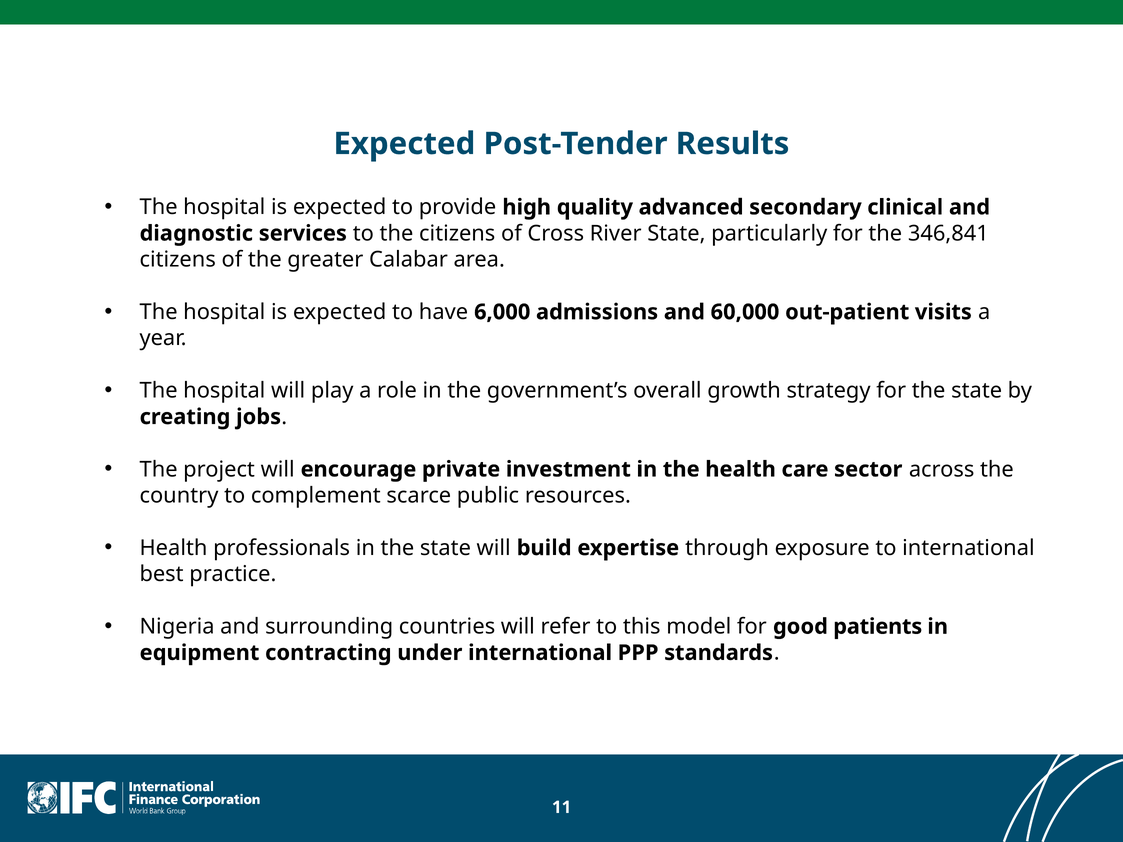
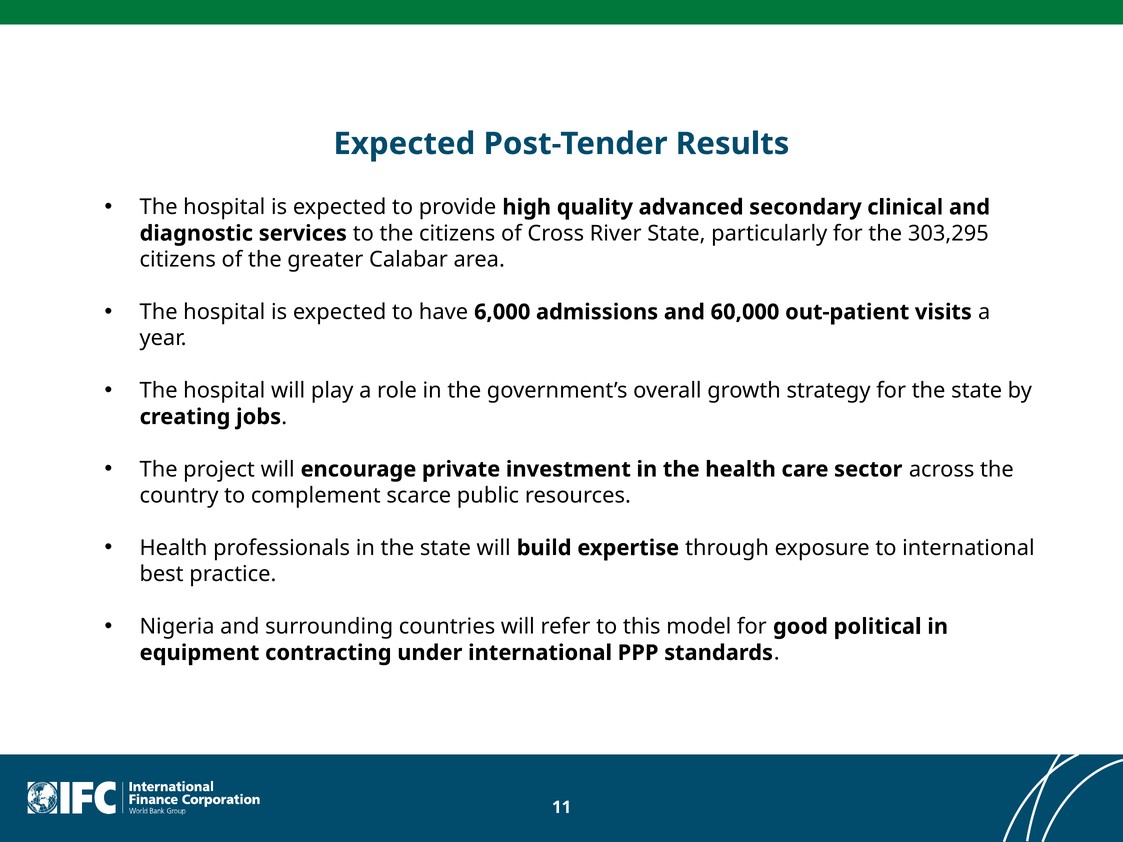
346,841: 346,841 -> 303,295 (948, 233)
patients: patients -> political (878, 627)
